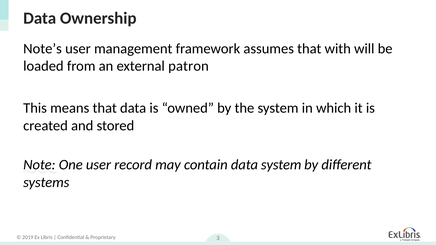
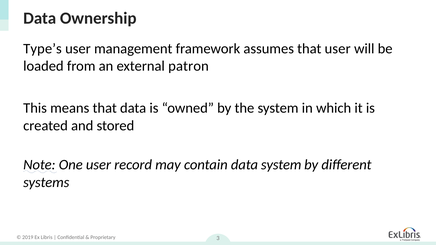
Note’s: Note’s -> Type’s (42, 49)
that with: with -> user (338, 49)
